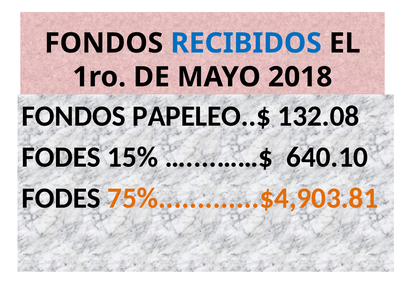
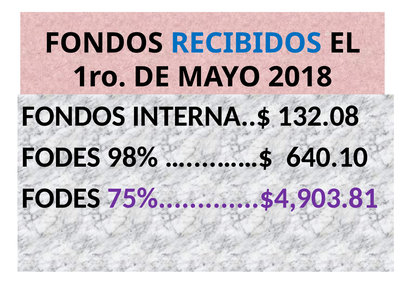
PAPELEO..$: PAPELEO..$ -> INTERNA..$ (202, 116)
15%: 15% -> 98% (133, 157)
75%.............$4,903.81 colour: orange -> purple (243, 198)
